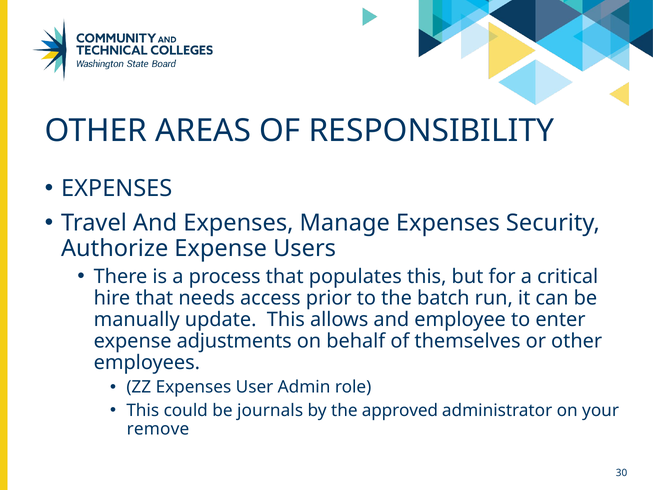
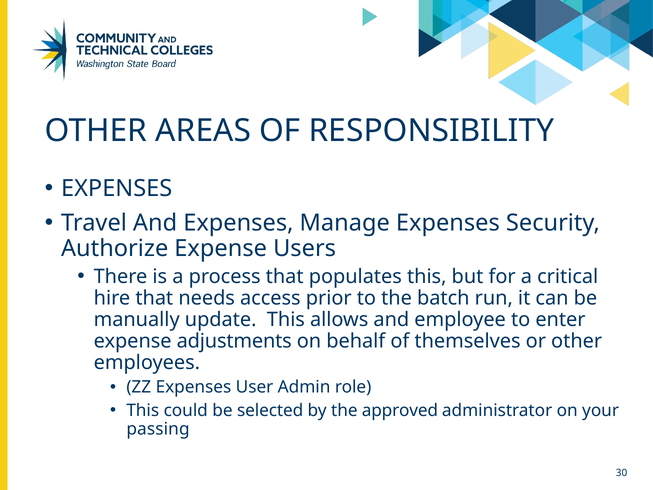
journals: journals -> selected (270, 410)
remove: remove -> passing (158, 429)
